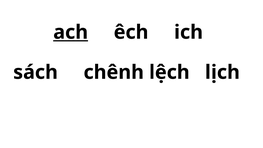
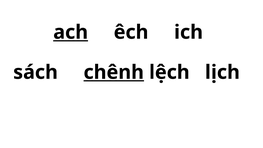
chênh underline: none -> present (114, 72)
